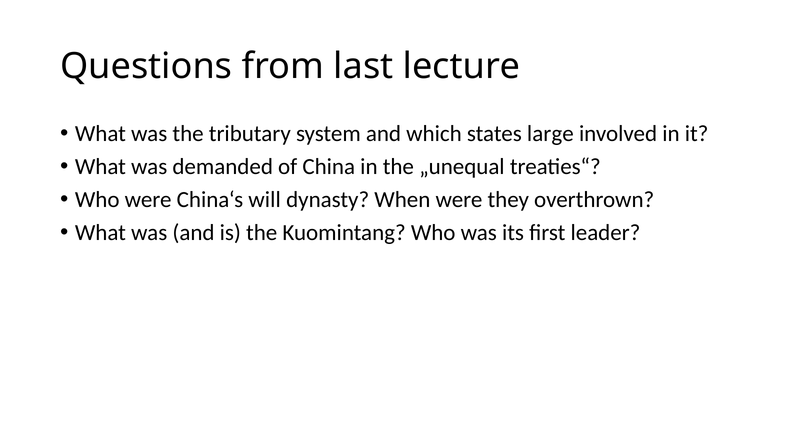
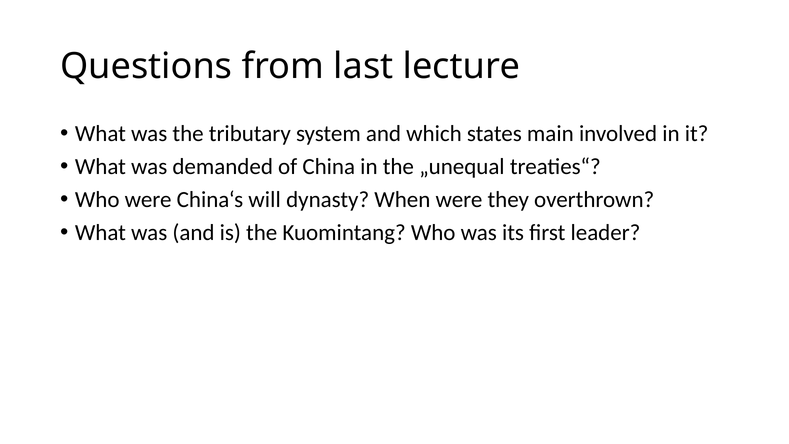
large: large -> main (550, 133)
